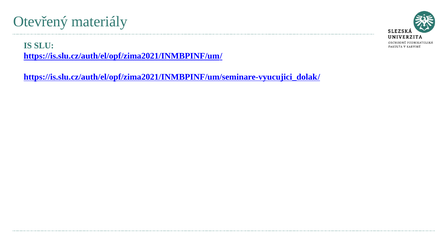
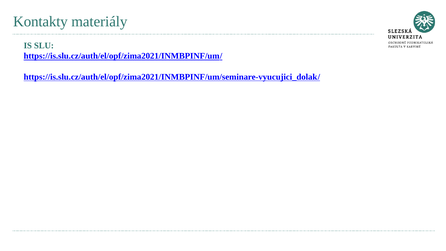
Otevřený: Otevřený -> Kontakty (40, 22)
